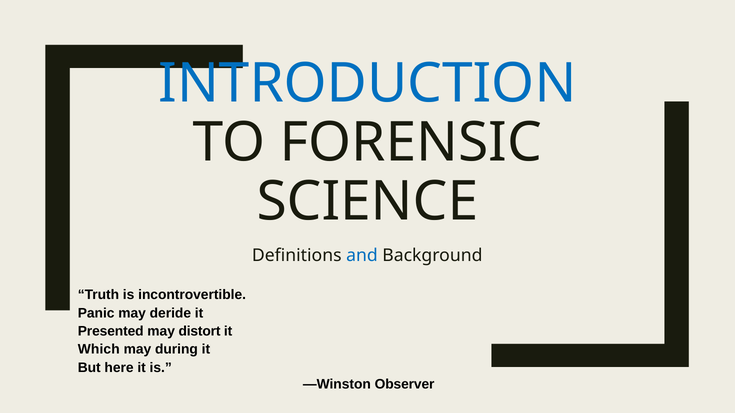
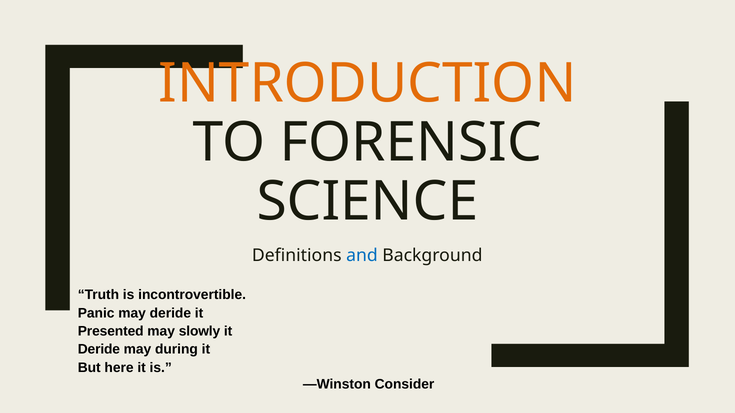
INTRODUCTION colour: blue -> orange (367, 84)
distort: distort -> slowly (199, 332)
Which: Which -> Deride (99, 350)
Observer: Observer -> Consider (405, 384)
